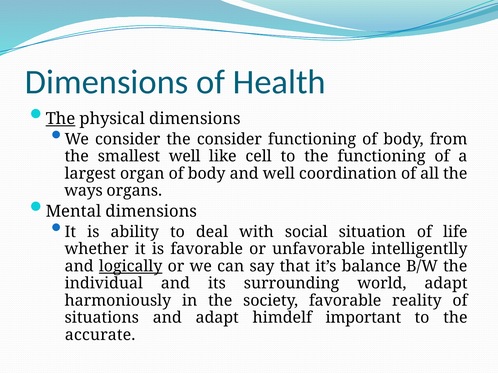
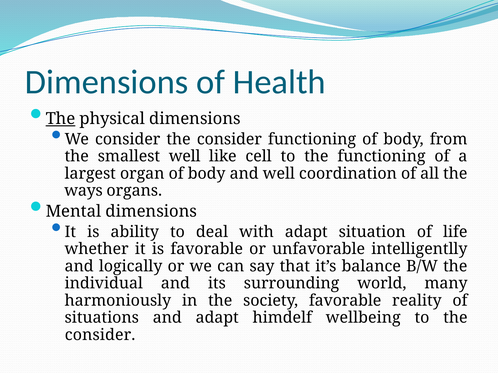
with social: social -> adapt (306, 232)
logically underline: present -> none (131, 267)
world adapt: adapt -> many (446, 284)
important: important -> wellbeing (363, 318)
accurate: accurate -> consider (100, 335)
